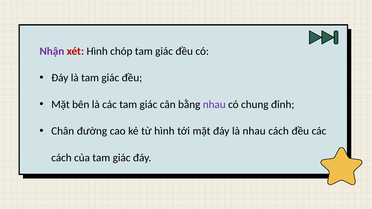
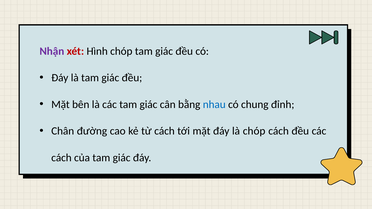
nhau colour: purple -> blue (214, 105)
từ hình: hình -> cách (164, 131)
là nhau: nhau -> chóp (254, 131)
